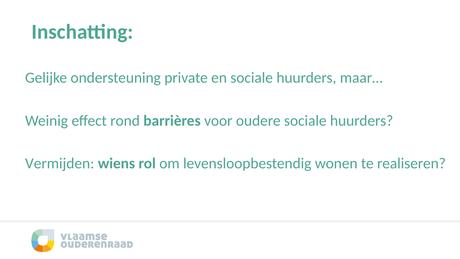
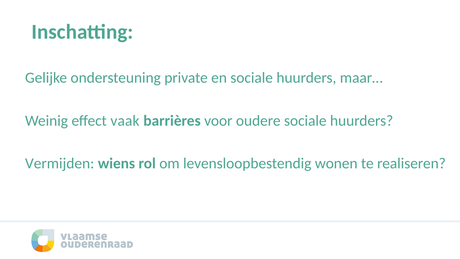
rond: rond -> vaak (125, 121)
